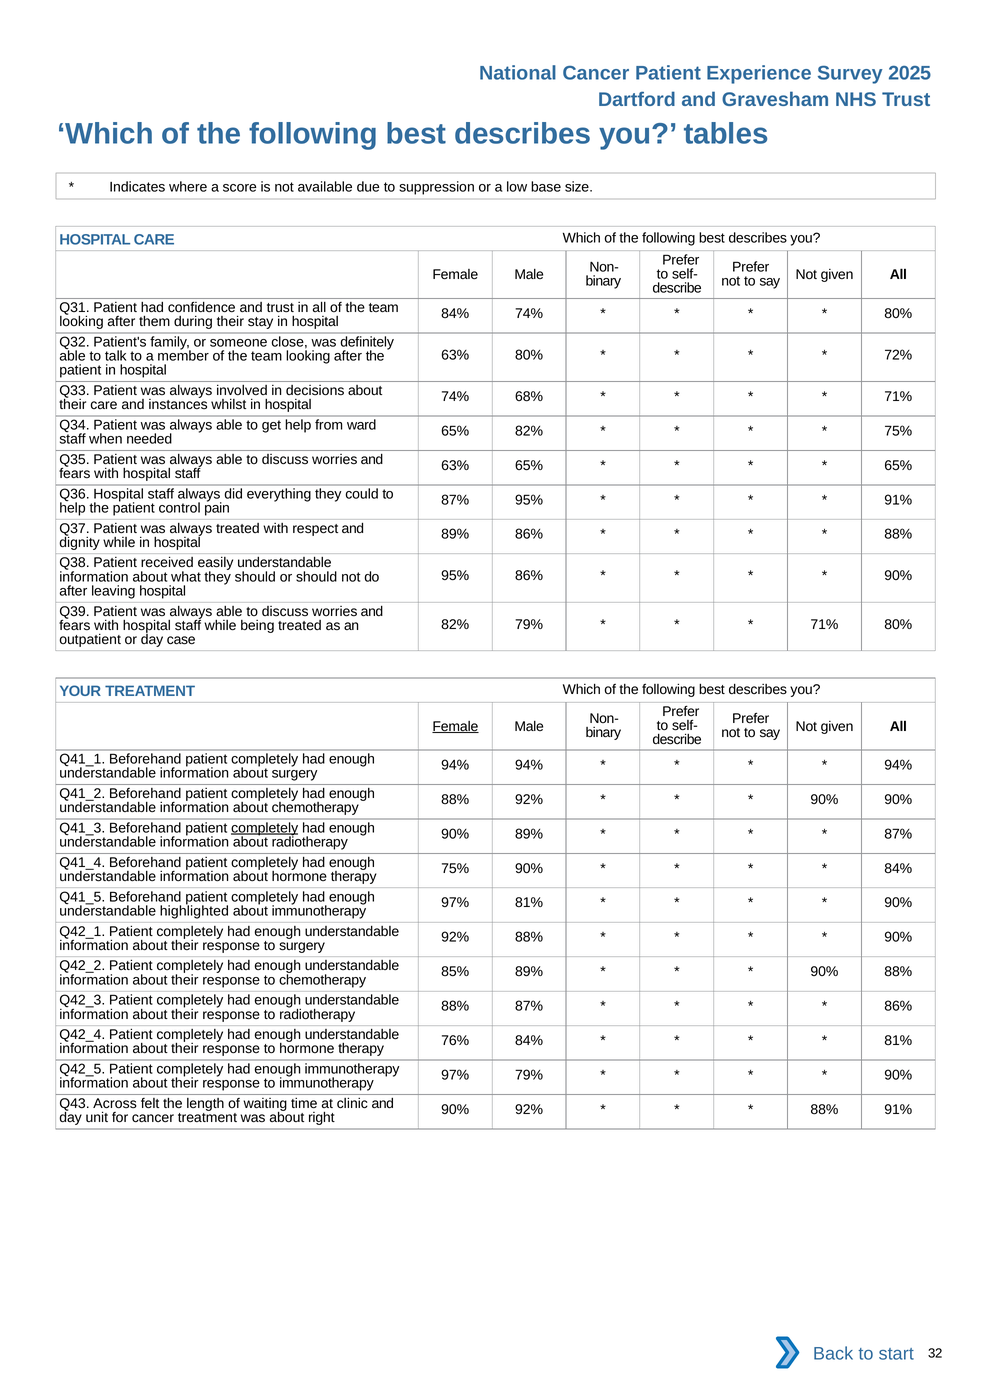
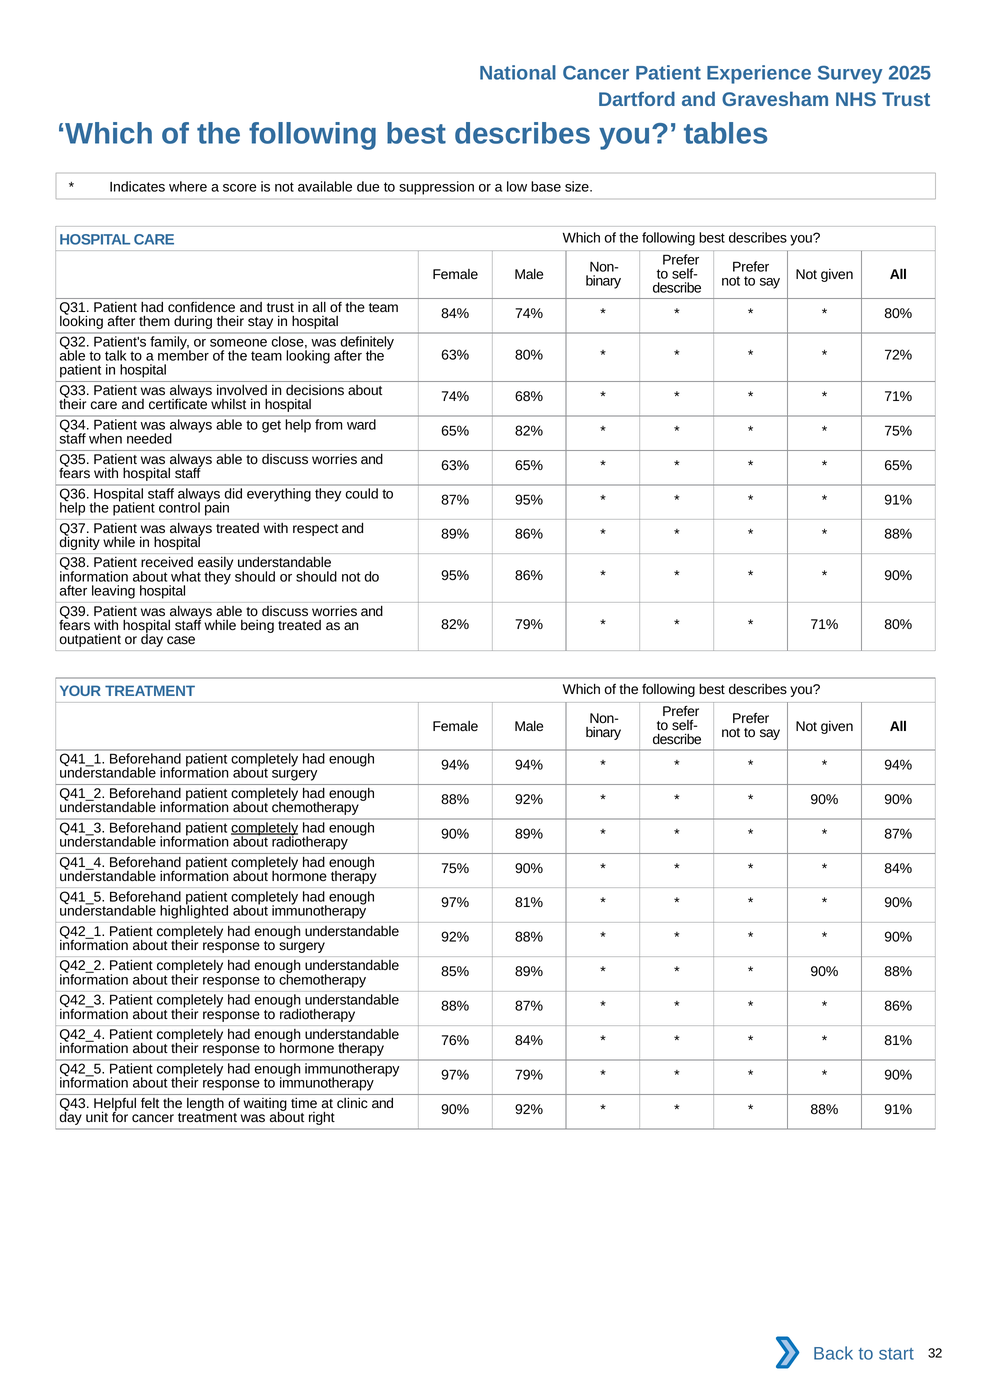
instances: instances -> certificate (178, 405)
Female underline: present -> none (455, 727)
Across: Across -> Helpful (115, 1104)
